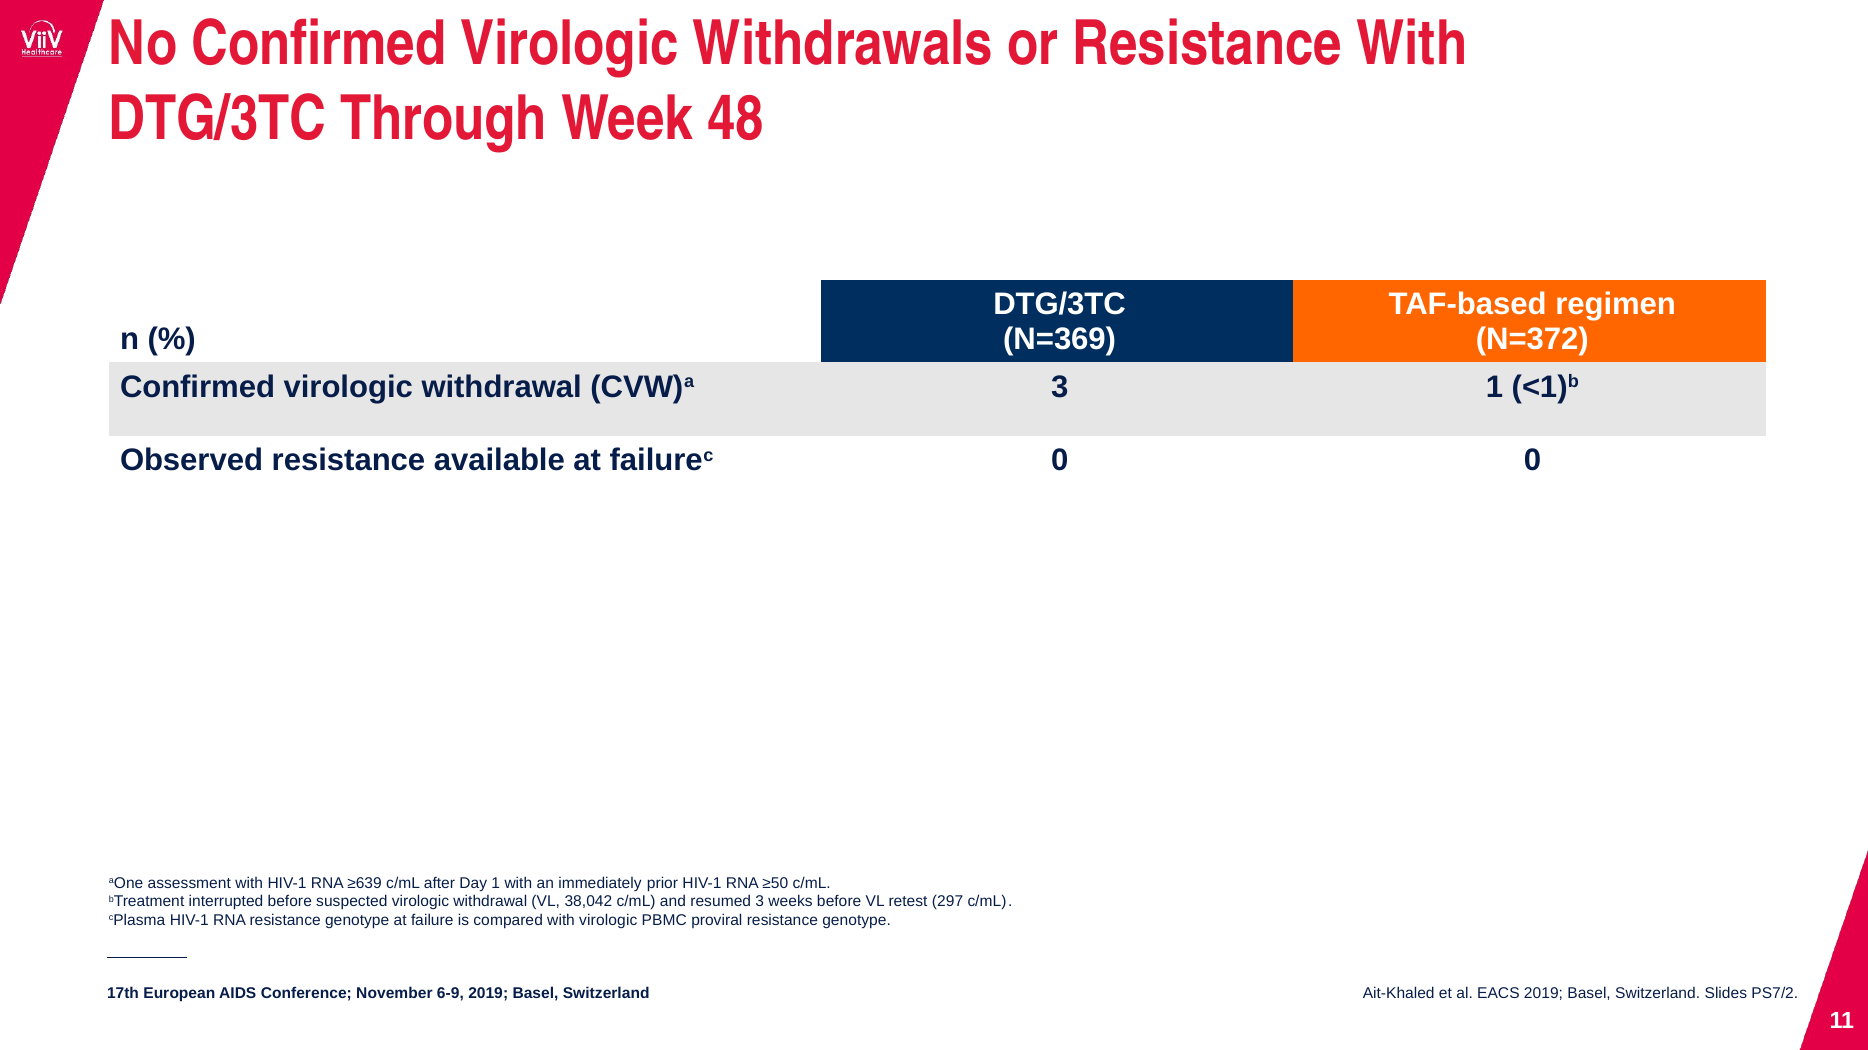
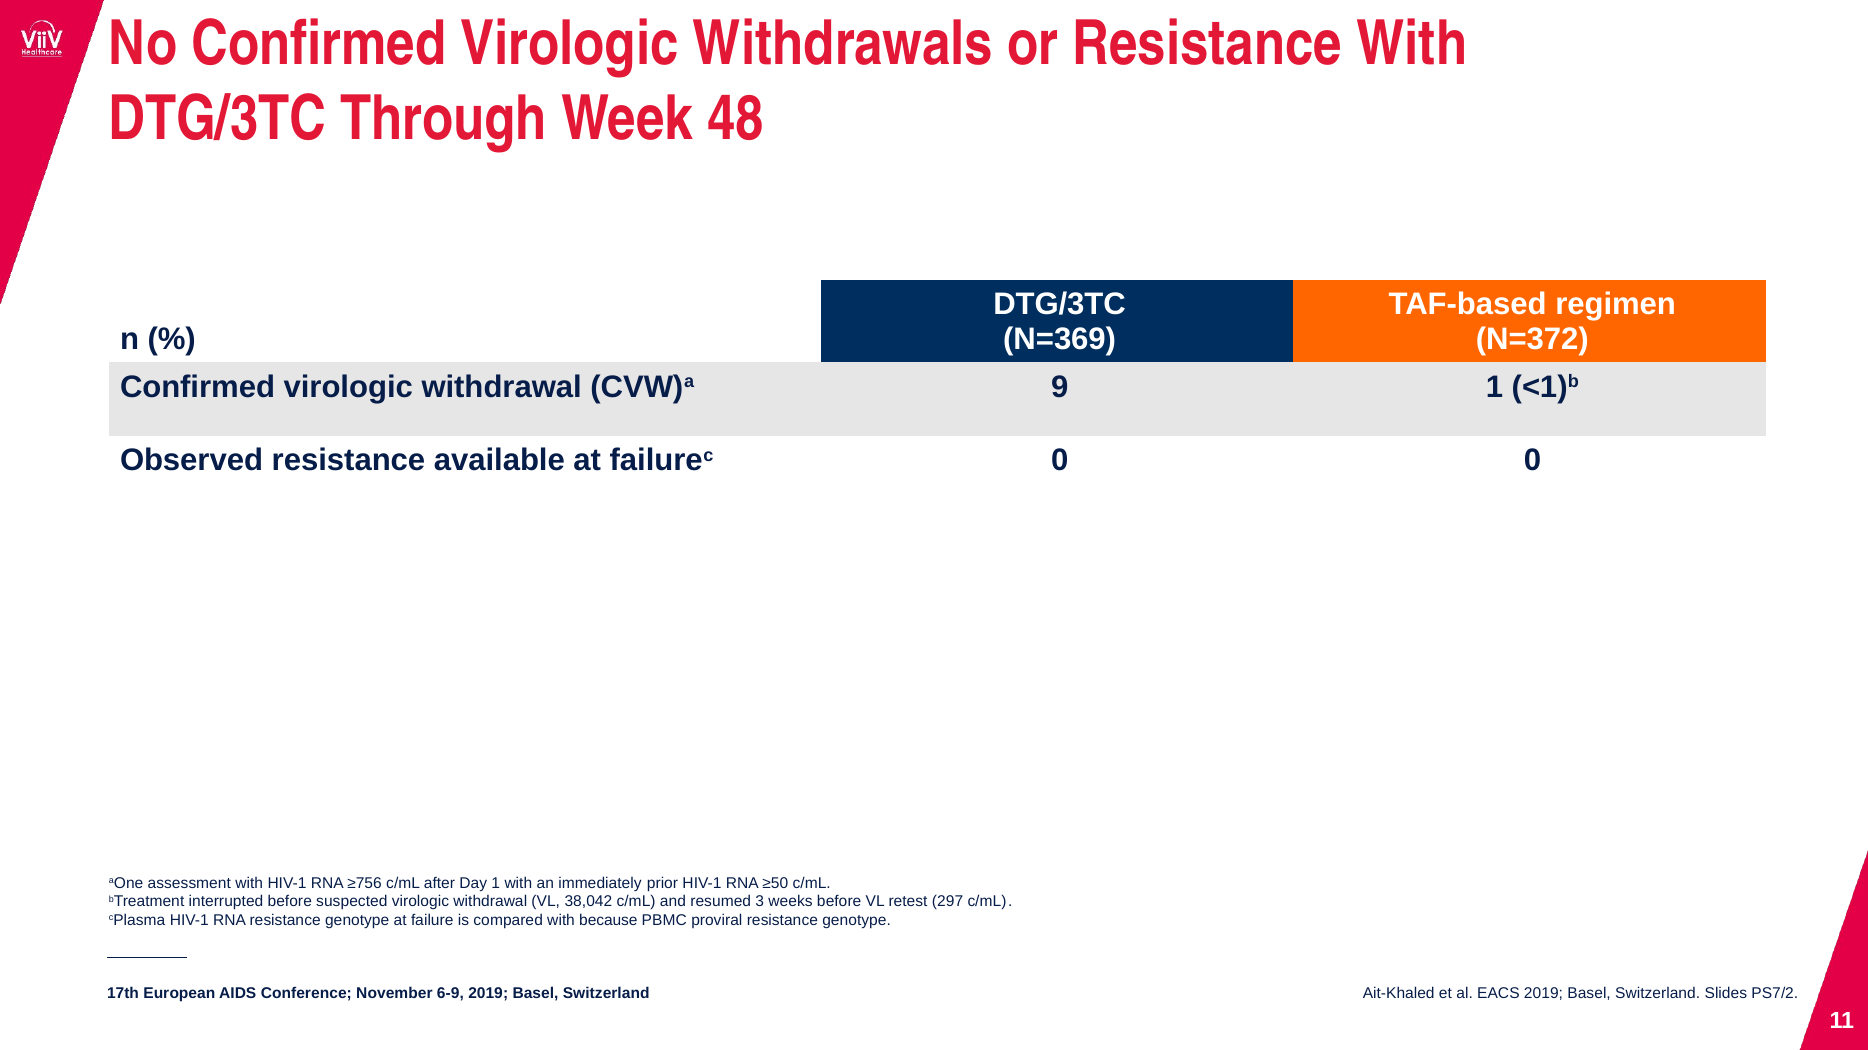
CVW)a 3: 3 -> 9 (1060, 387)
≥639: ≥639 -> ≥756 (364, 884)
with virologic: virologic -> because (608, 921)
